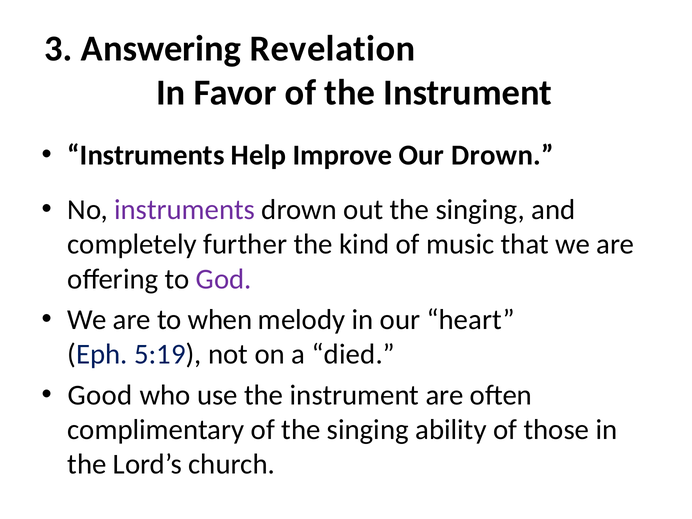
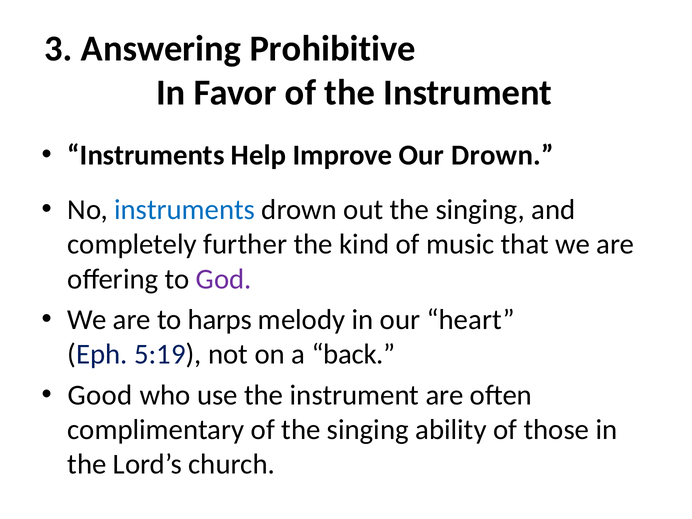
Revelation: Revelation -> Prohibitive (333, 49)
instruments colour: purple -> blue (185, 210)
when: when -> harps (220, 320)
died: died -> back (354, 354)
